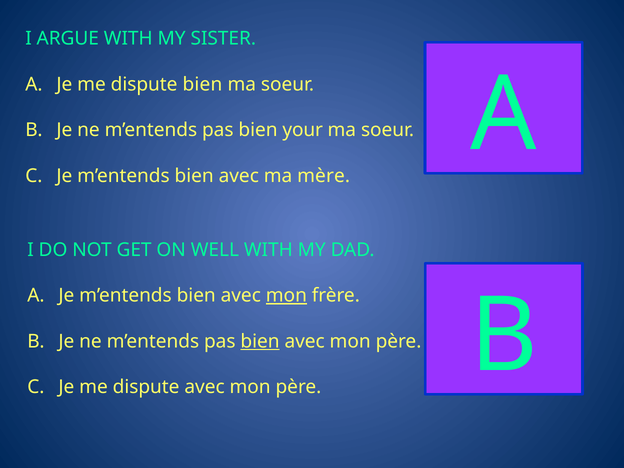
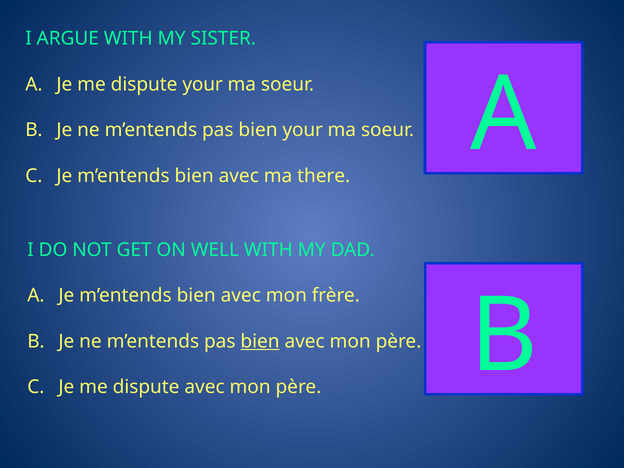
dispute bien: bien -> your (203, 84)
mère: mère -> there (324, 176)
mon underline: present -> none (286, 296)
